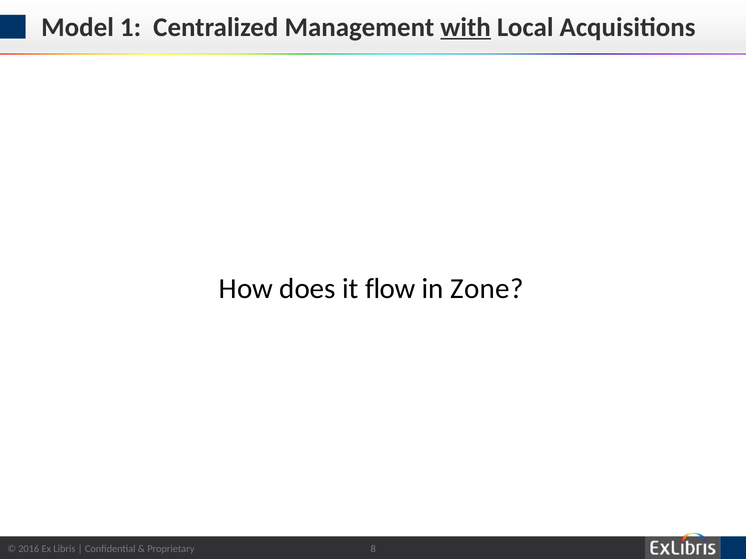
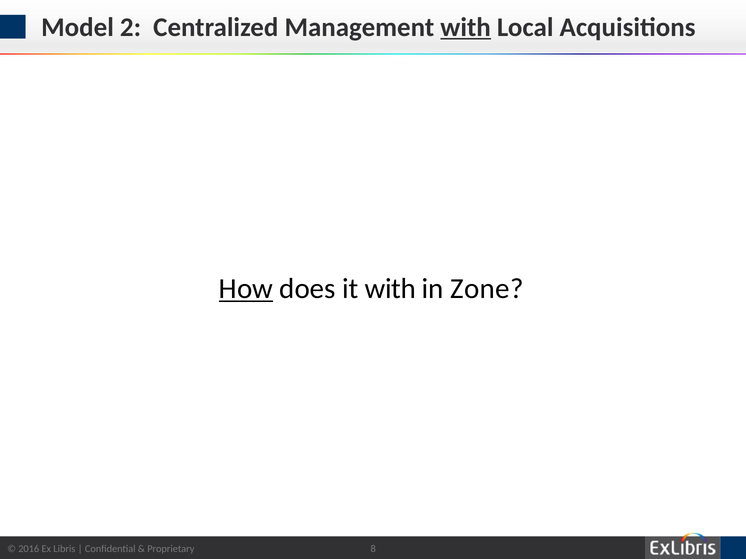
1: 1 -> 2 (131, 27)
How underline: none -> present (246, 289)
it flow: flow -> with (390, 289)
